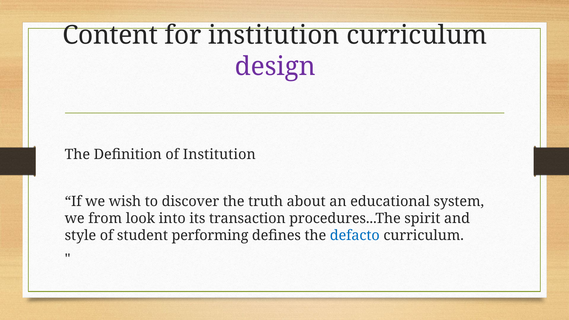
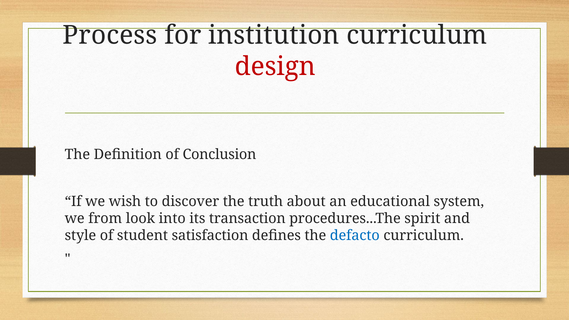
Content: Content -> Process (110, 35)
design colour: purple -> red (275, 67)
of Institution: Institution -> Conclusion (219, 154)
performing: performing -> satisfaction (210, 236)
